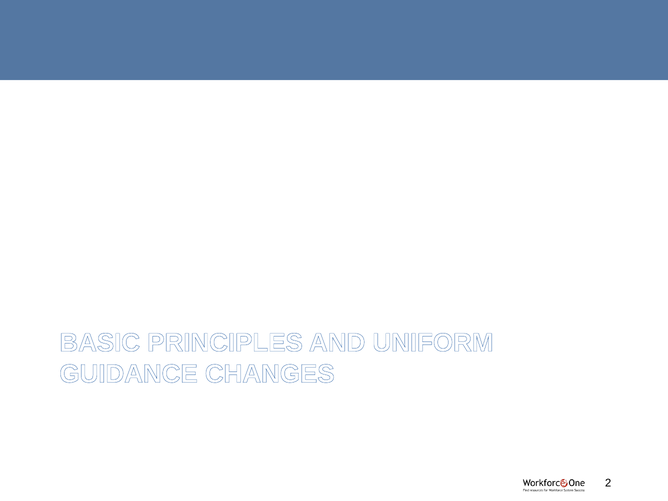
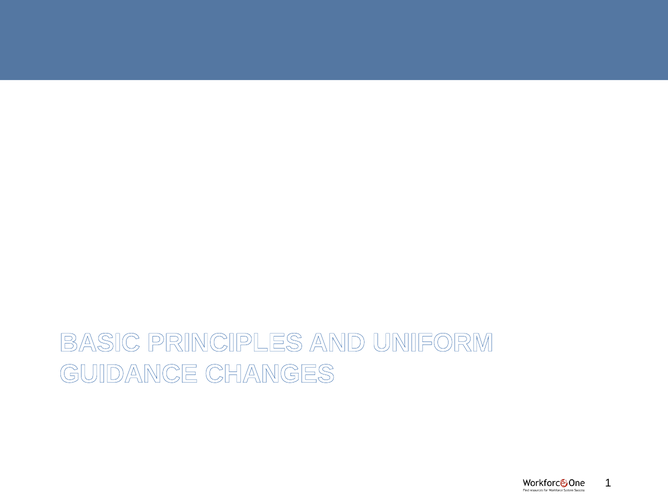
2: 2 -> 1 (608, 483)
